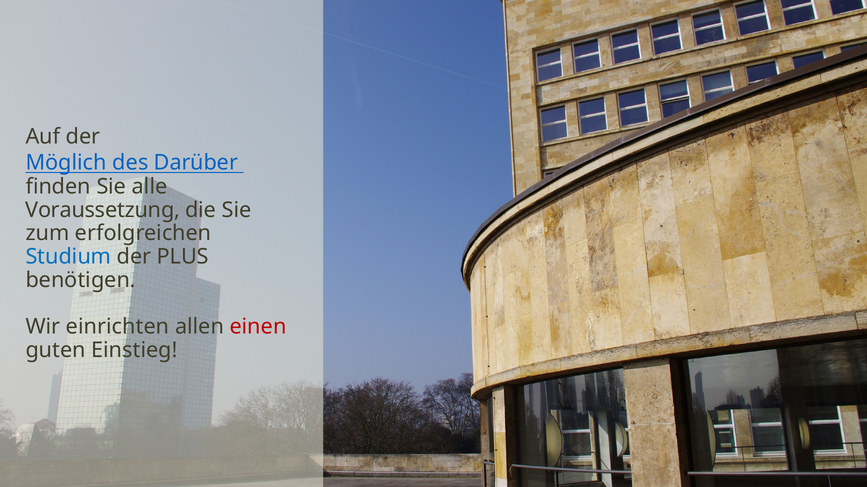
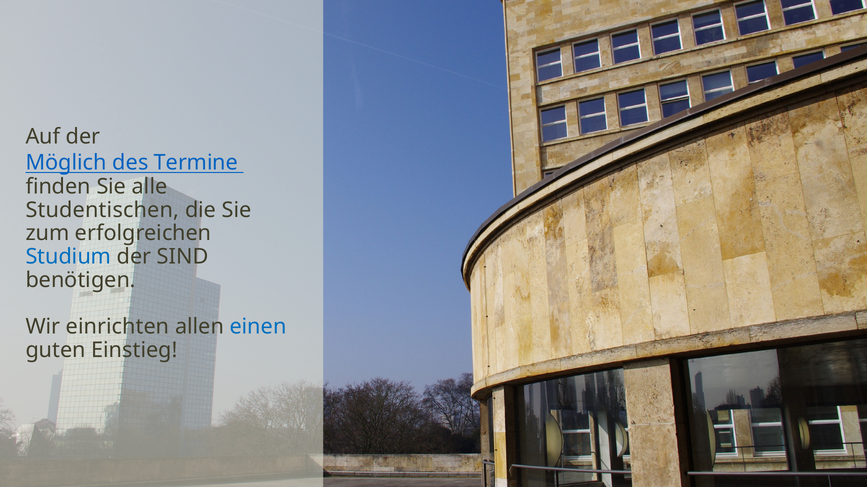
Darüber: Darüber -> Termine (196, 163)
Voraussetzung: Voraussetzung -> Studentischen (102, 210)
PLUS: PLUS -> SIND (183, 257)
einen colour: red -> blue (258, 327)
